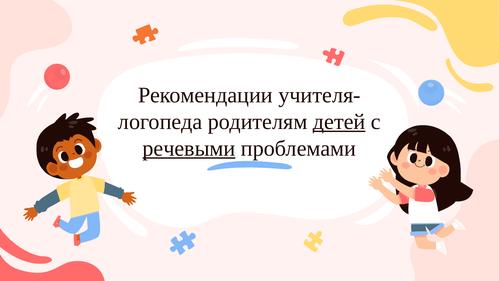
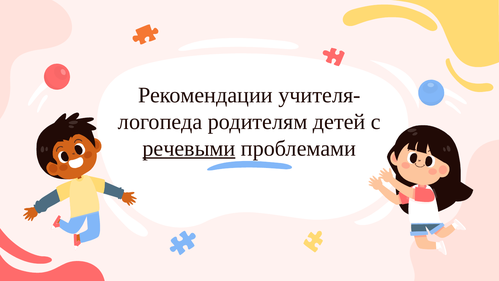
детей underline: present -> none (339, 122)
